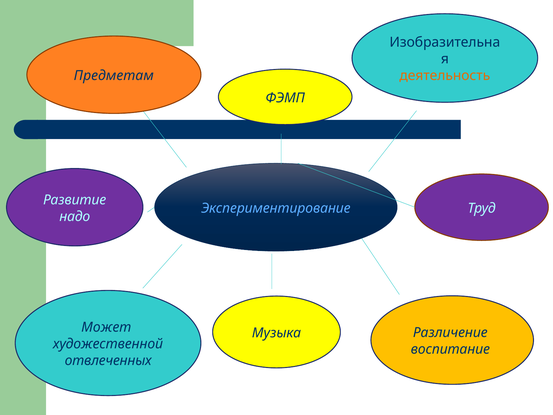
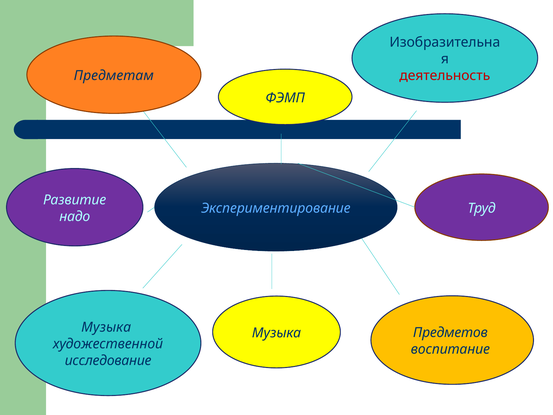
деятельность colour: orange -> red (445, 76)
Может: Может -> Музыка (106, 327)
Различение: Различение -> Предметов (450, 333)
отвлеченных: отвлеченных -> исследование (108, 360)
